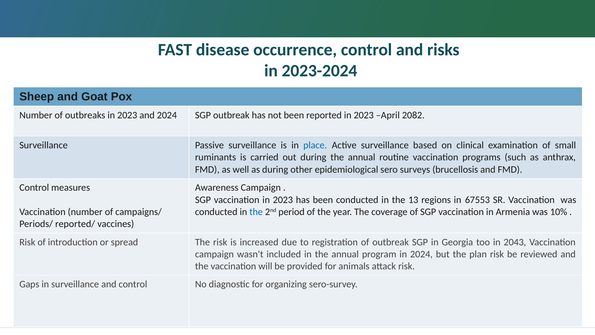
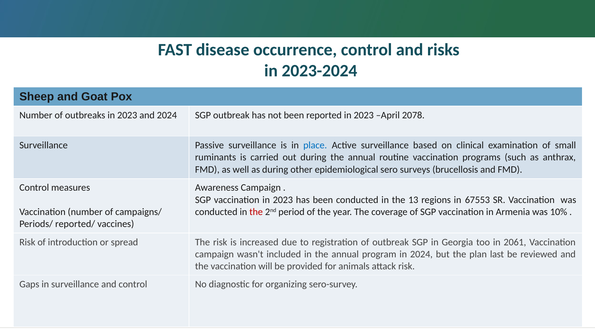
2082: 2082 -> 2078 (413, 115)
the colour: blue -> red (256, 212)
2043: 2043 -> 2061 (515, 242)
plan risk: risk -> last (497, 254)
